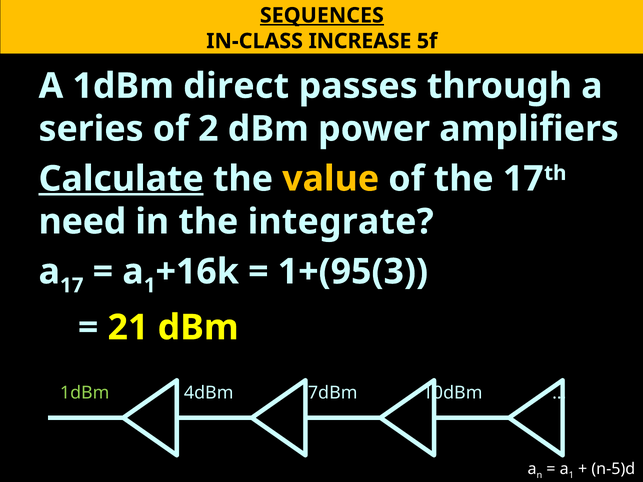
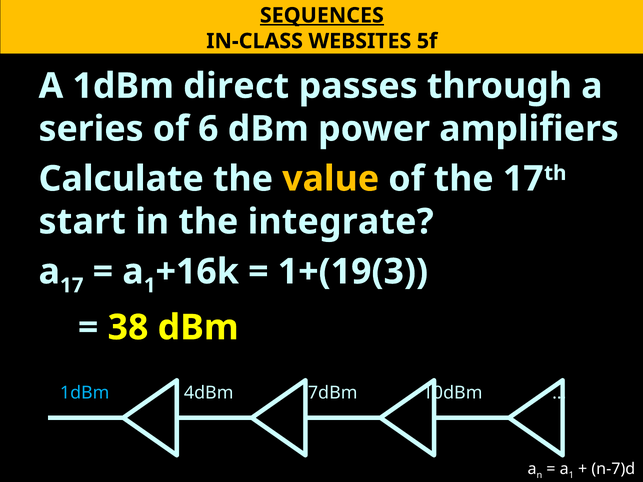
INCREASE: INCREASE -> WEBSITES (360, 41)
2: 2 -> 6 (208, 129)
Calculate underline: present -> none (121, 179)
need: need -> start (82, 222)
1+(95(3: 1+(95(3 -> 1+(19(3 (353, 272)
21: 21 -> 38 (128, 328)
1dBm colour: light green -> light blue (85, 393)
n-5)d: n-5)d -> n-7)d (613, 469)
